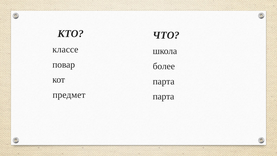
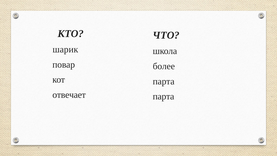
классе: классе -> шарик (65, 49)
предмет: предмет -> отвечает (69, 95)
